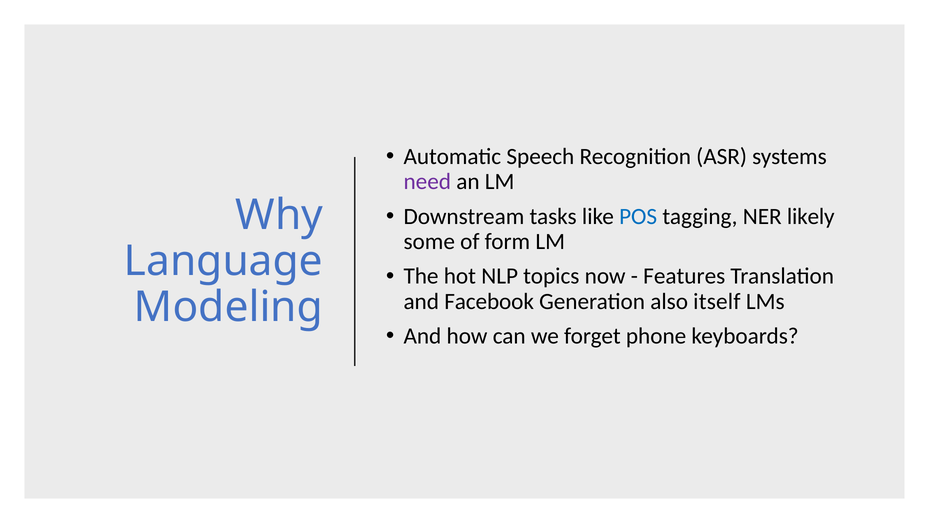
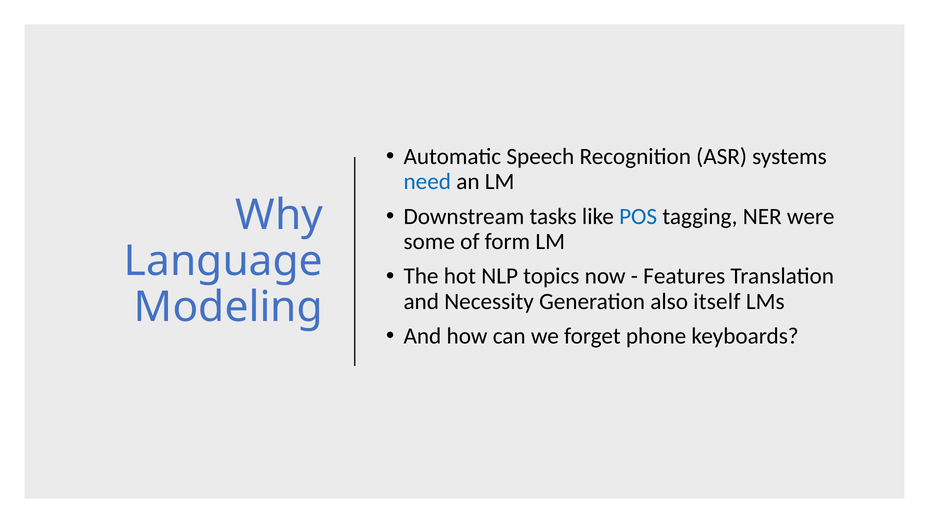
need colour: purple -> blue (427, 181)
likely: likely -> were (811, 216)
Facebook: Facebook -> Necessity (489, 301)
